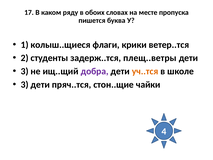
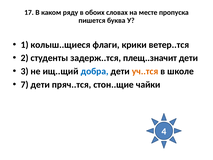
плещ..ветры: плещ..ветры -> плещ..значит (150, 58)
добра colour: purple -> blue (95, 71)
3: 3 -> 7 (25, 84)
